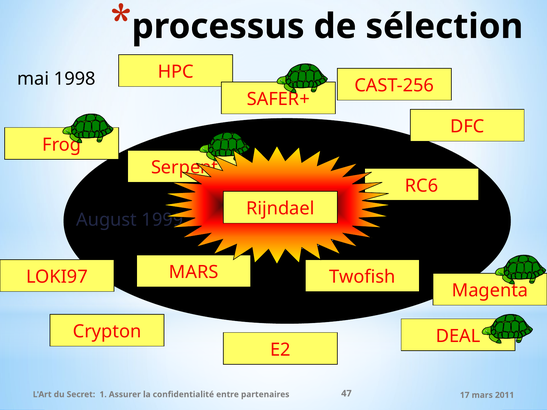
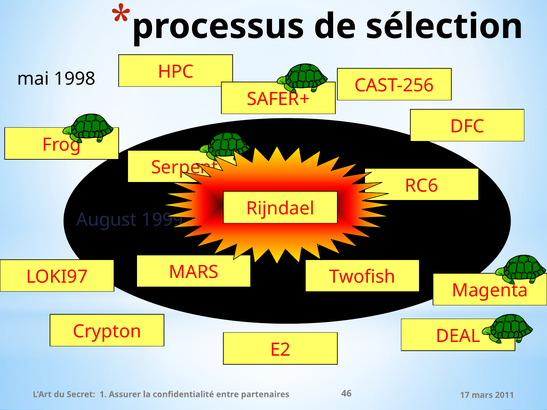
47: 47 -> 46 (346, 394)
